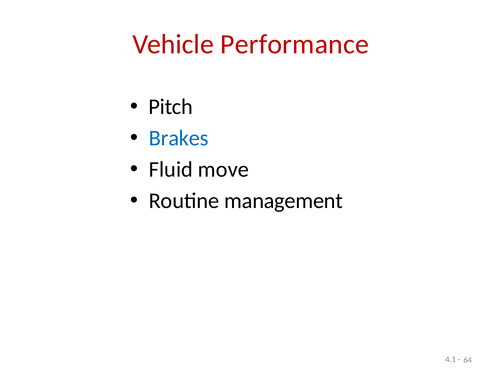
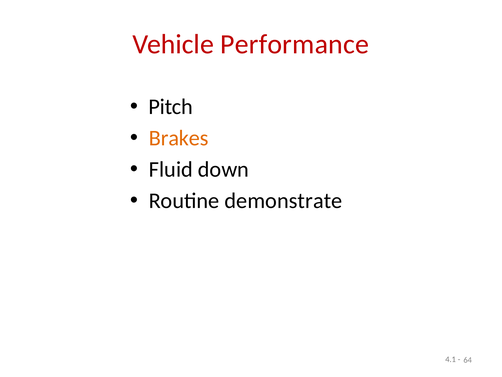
Brakes colour: blue -> orange (179, 138)
move: move -> down (223, 169)
management: management -> demonstrate (283, 201)
